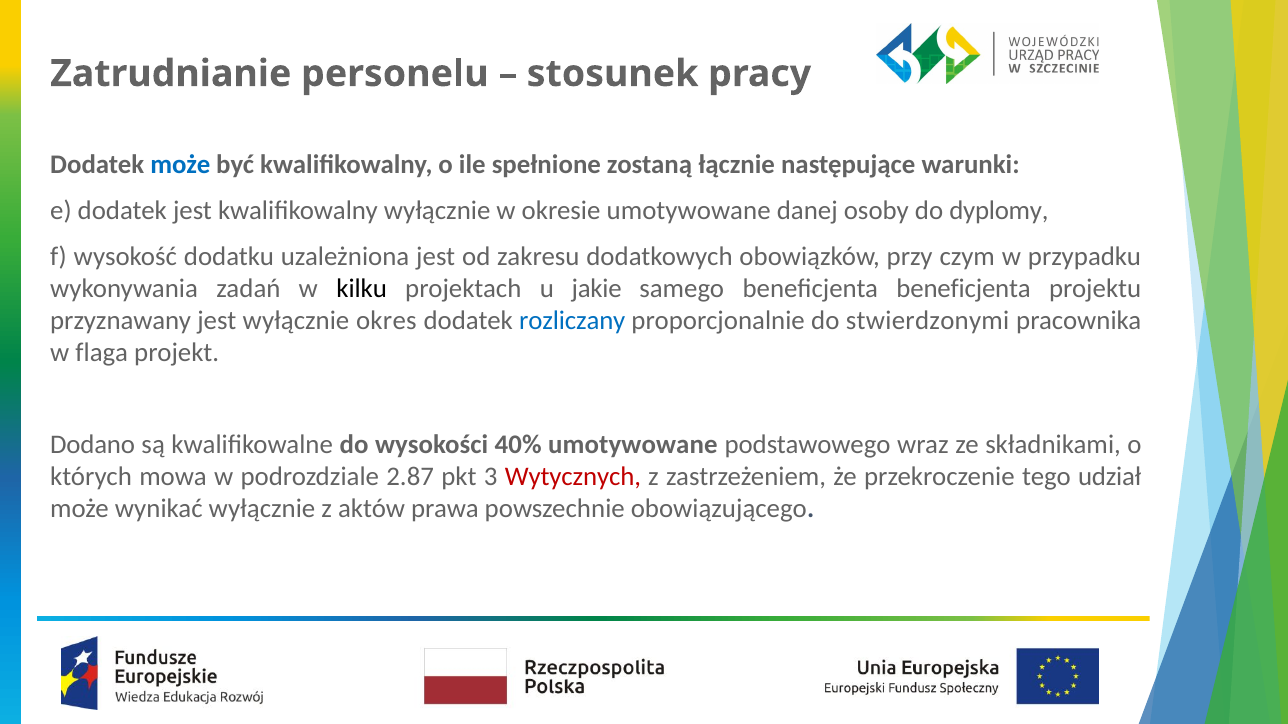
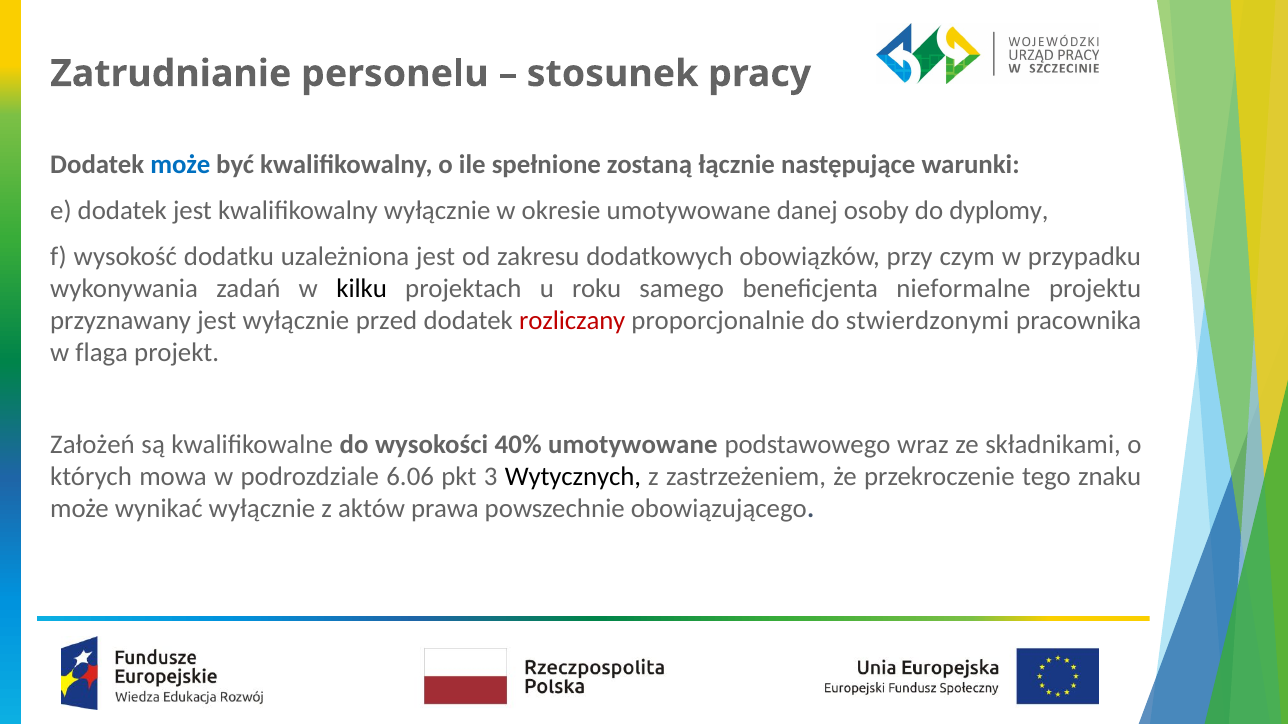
jakie: jakie -> roku (597, 289)
beneficjenta beneficjenta: beneficjenta -> nieformalne (964, 289)
okres: okres -> przed (386, 321)
rozliczany colour: blue -> red (572, 321)
Dodano: Dodano -> Założeń (92, 445)
2.87: 2.87 -> 6.06 (410, 477)
Wytycznych colour: red -> black (573, 477)
udział: udział -> znaku (1110, 477)
